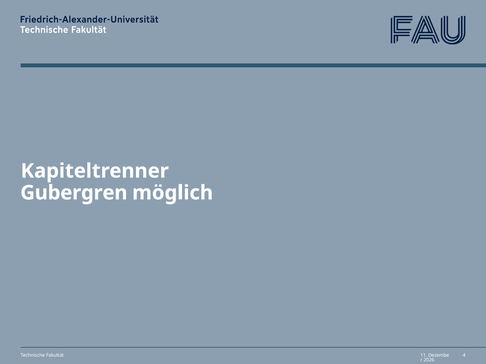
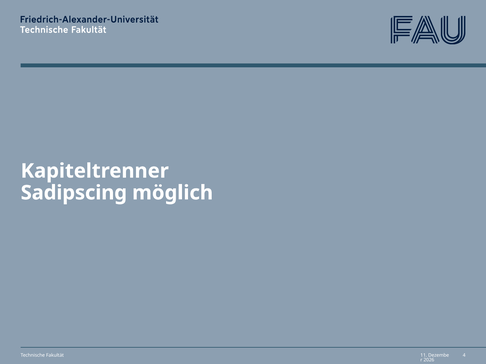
Gubergren: Gubergren -> Sadipscing (74, 193)
